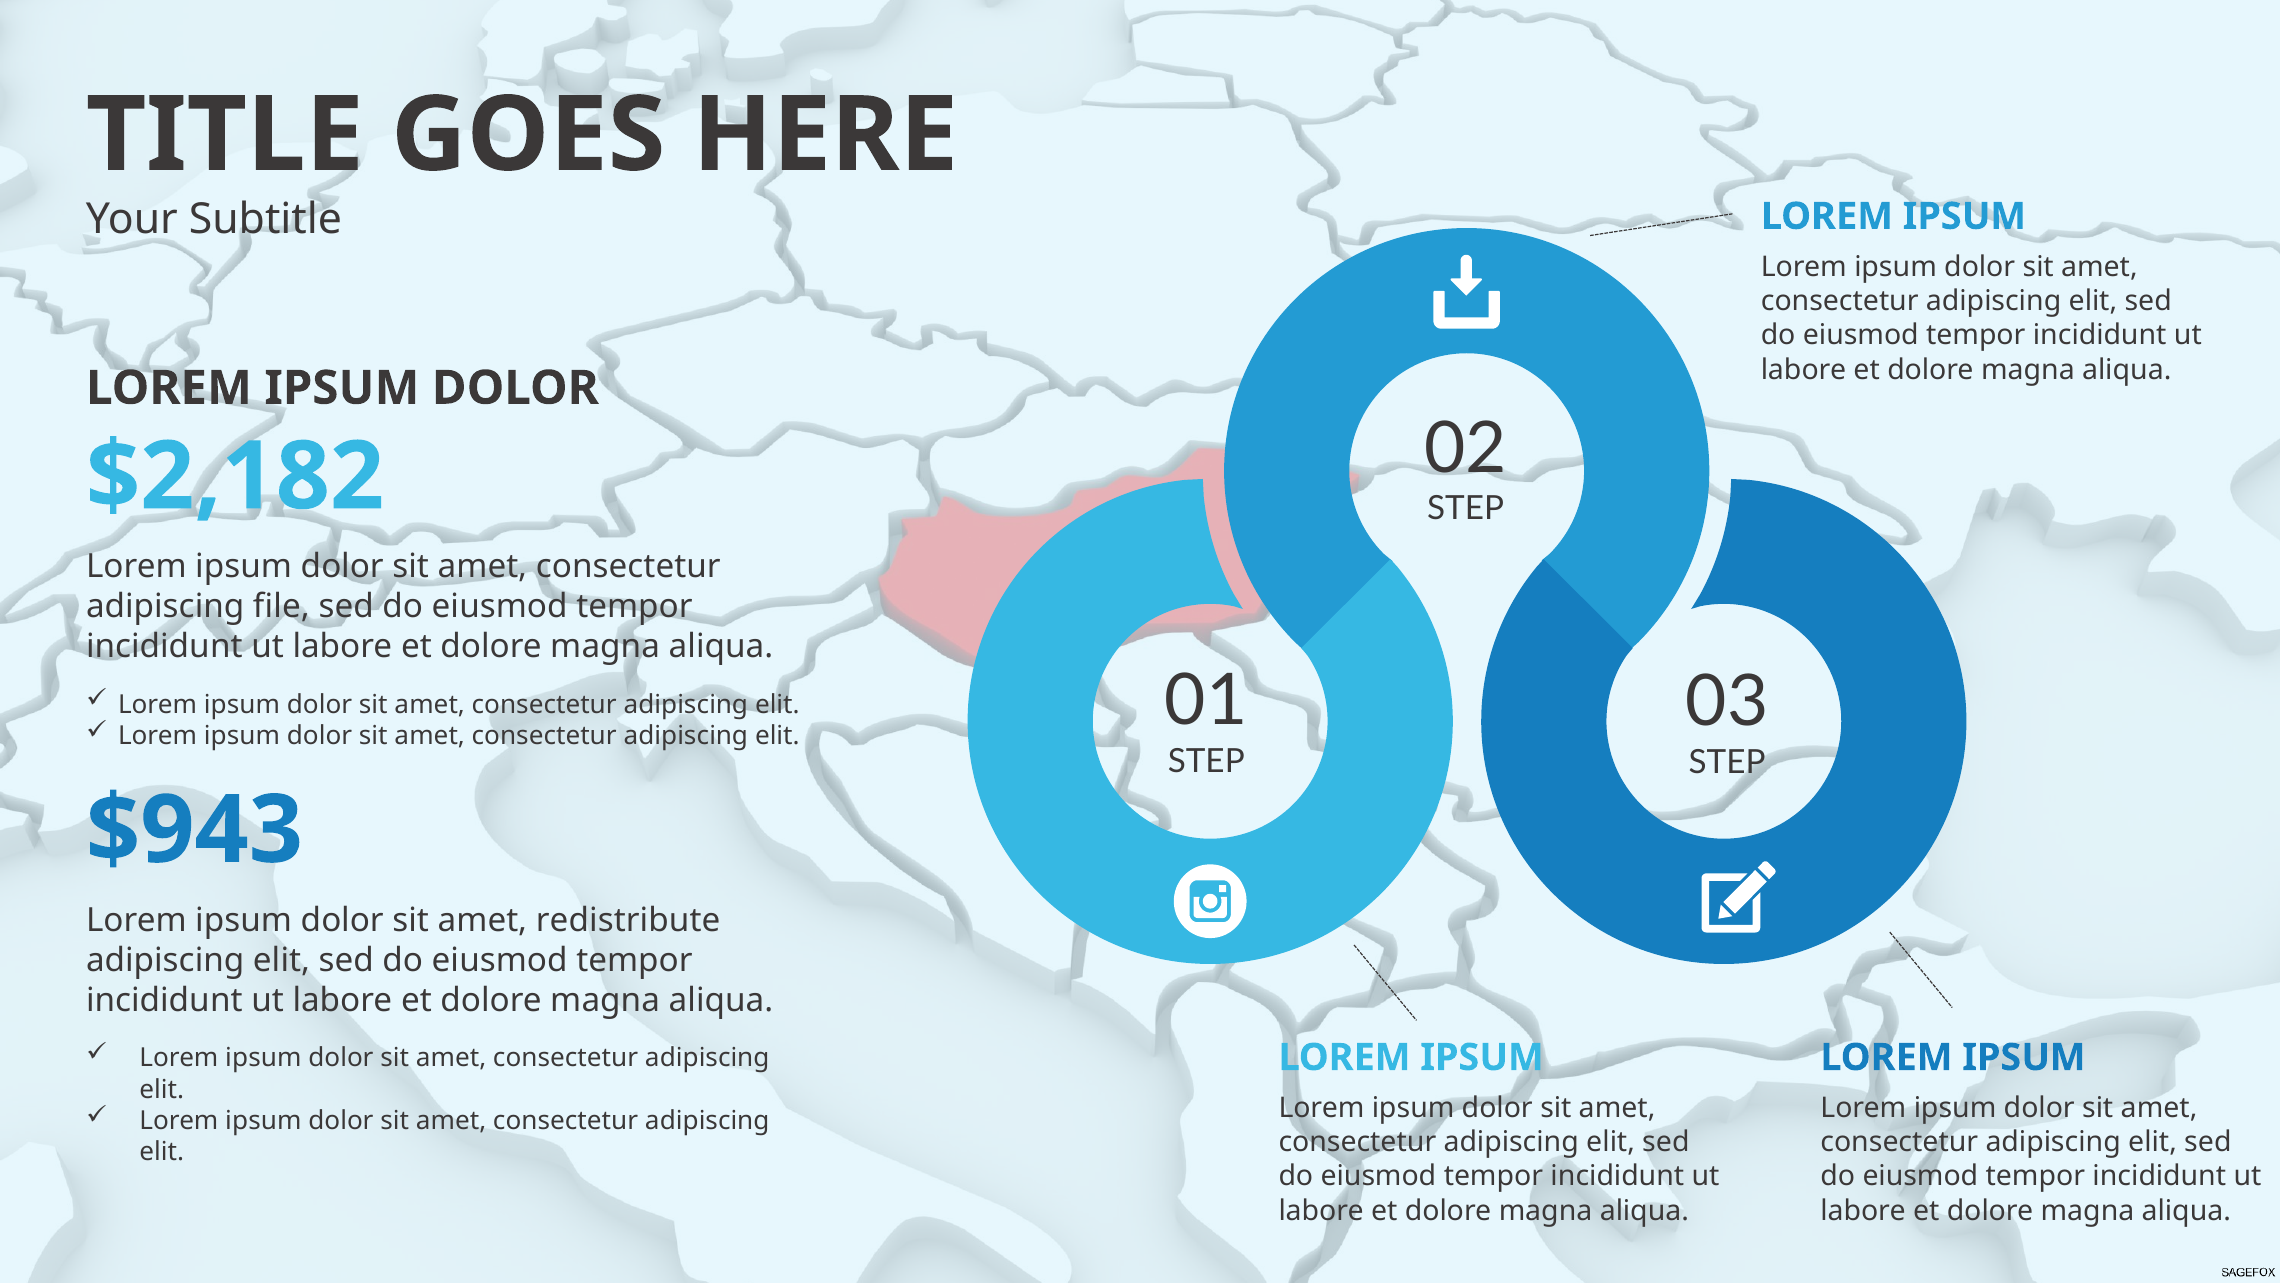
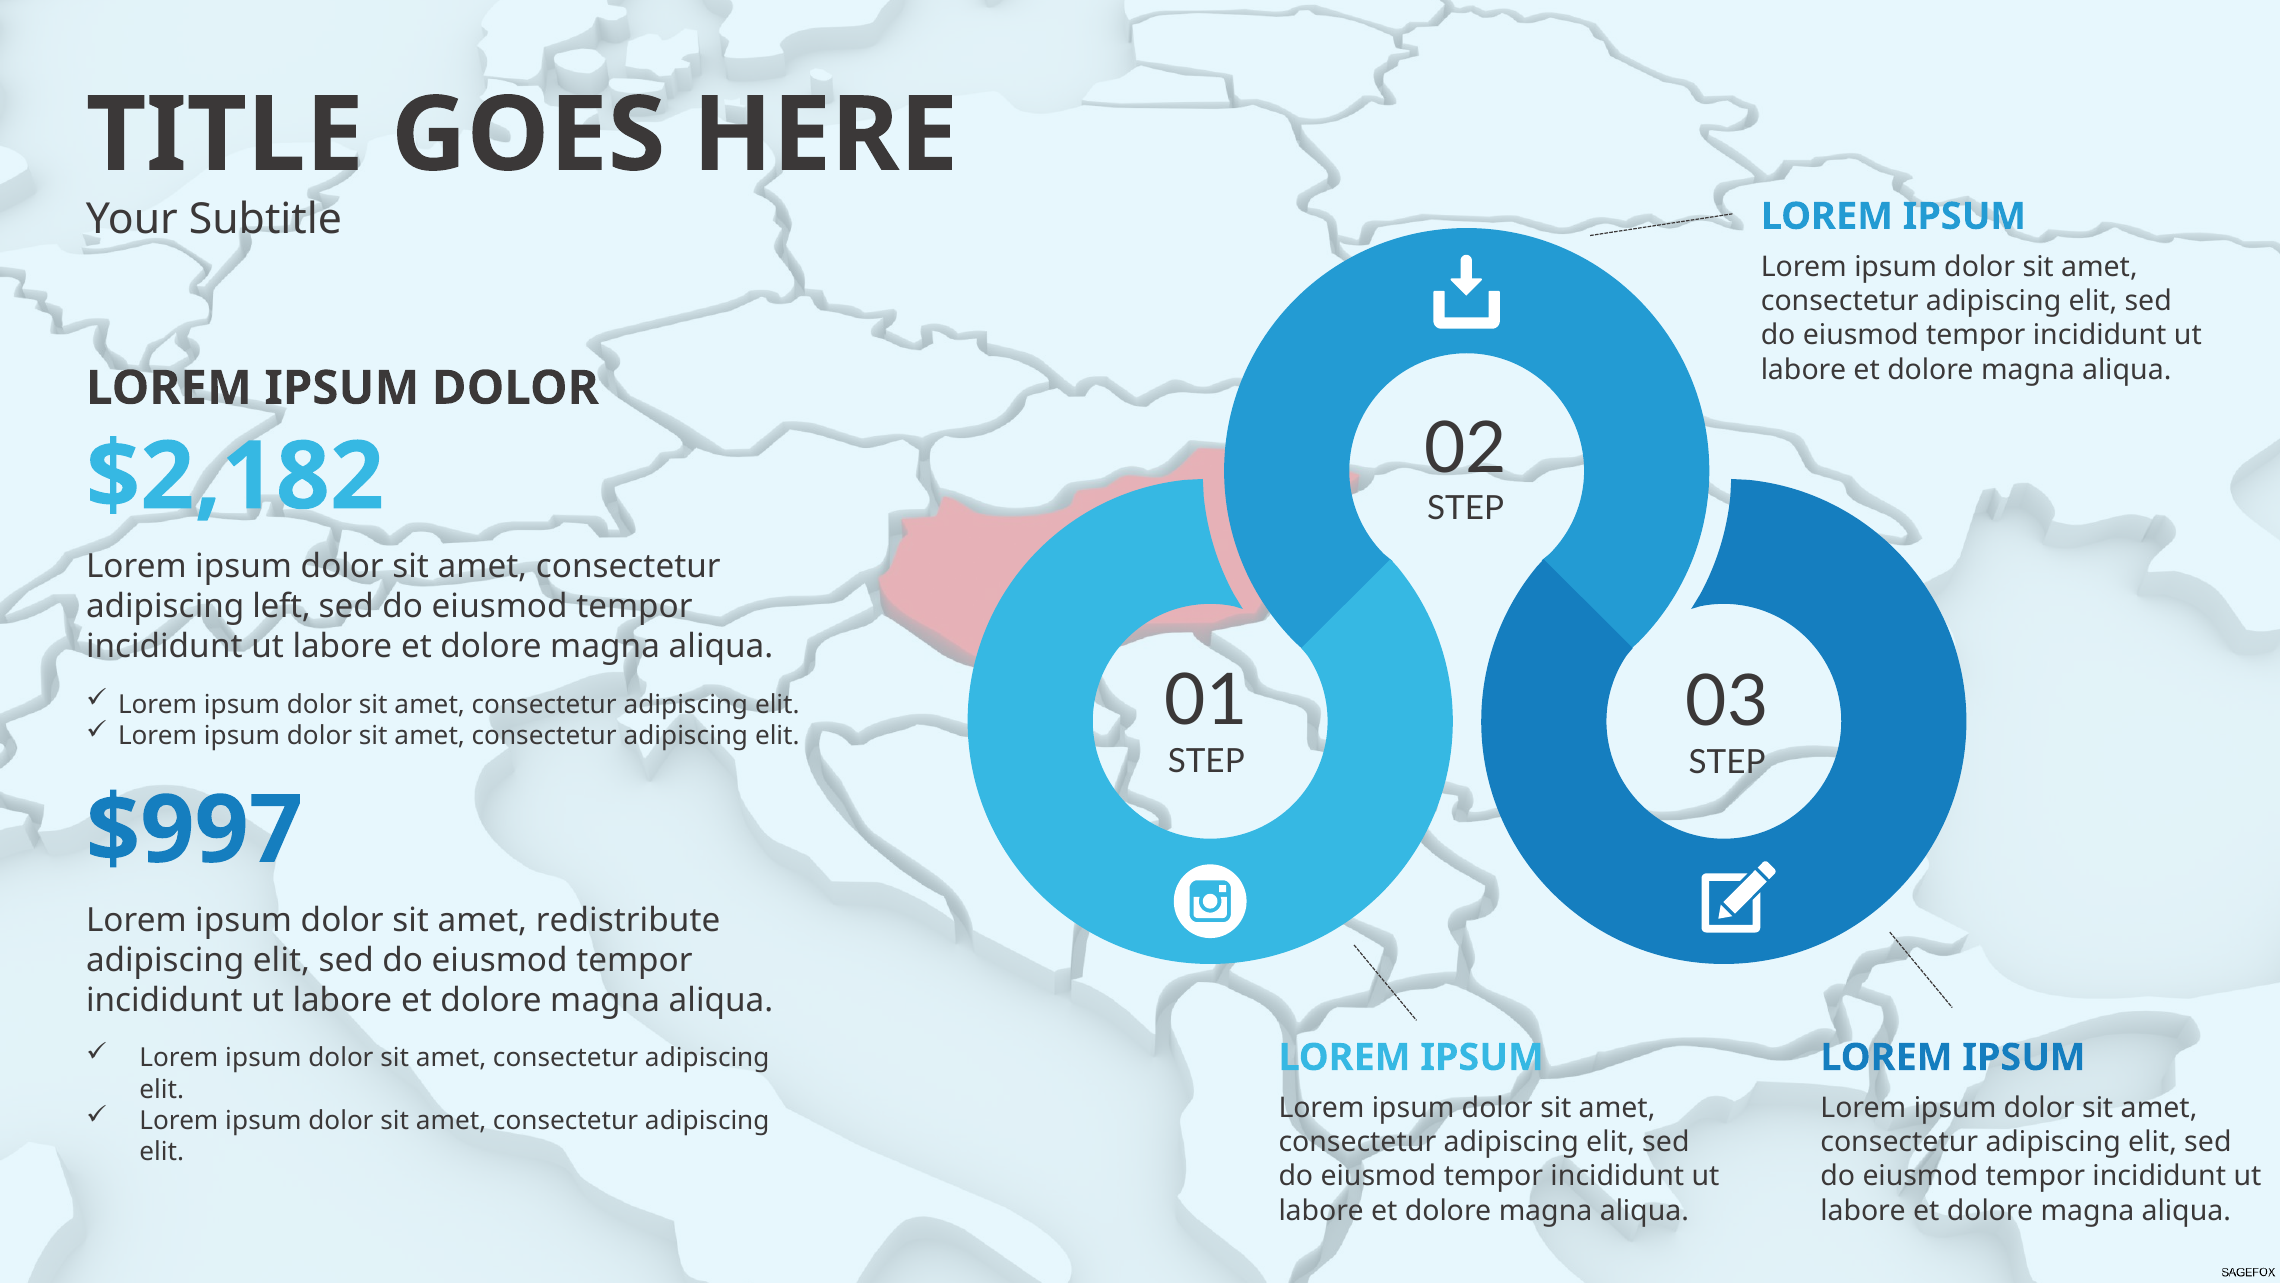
file: file -> left (282, 606)
$943: $943 -> $997 (195, 830)
